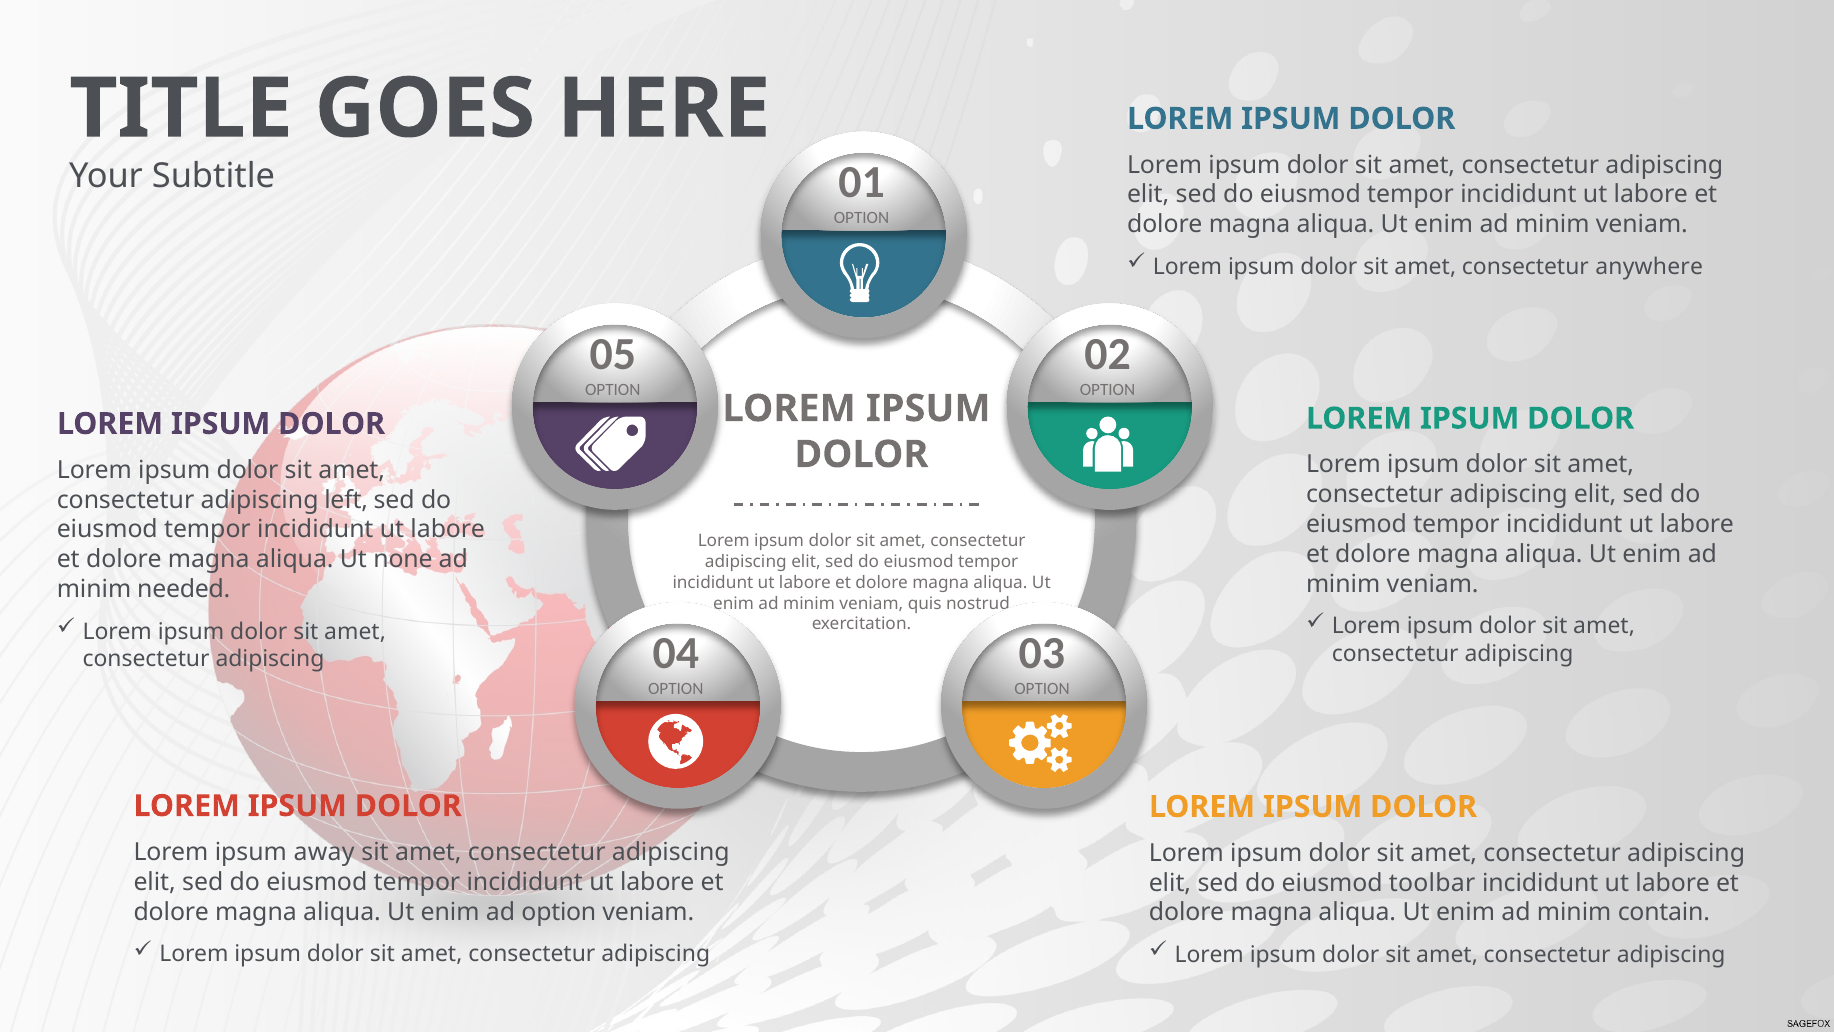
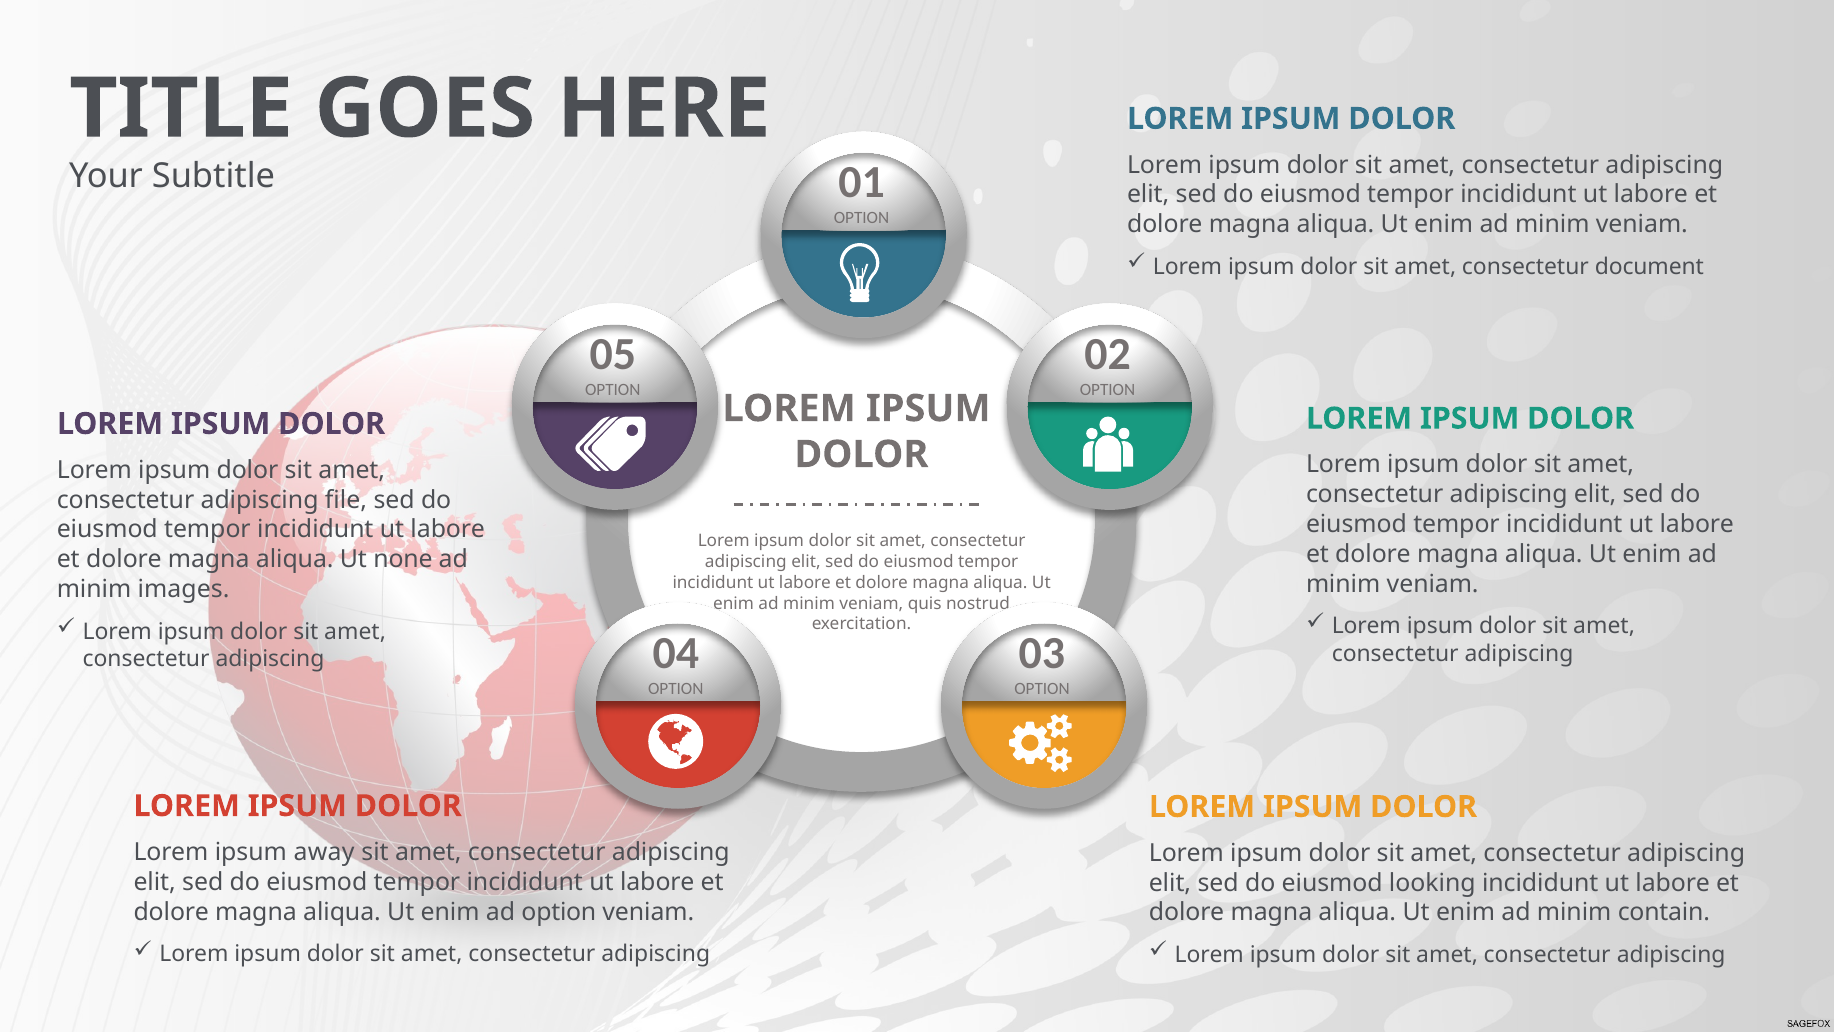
anywhere: anywhere -> document (1649, 267)
left: left -> file (346, 500)
needed: needed -> images (184, 589)
toolbar: toolbar -> looking (1432, 883)
